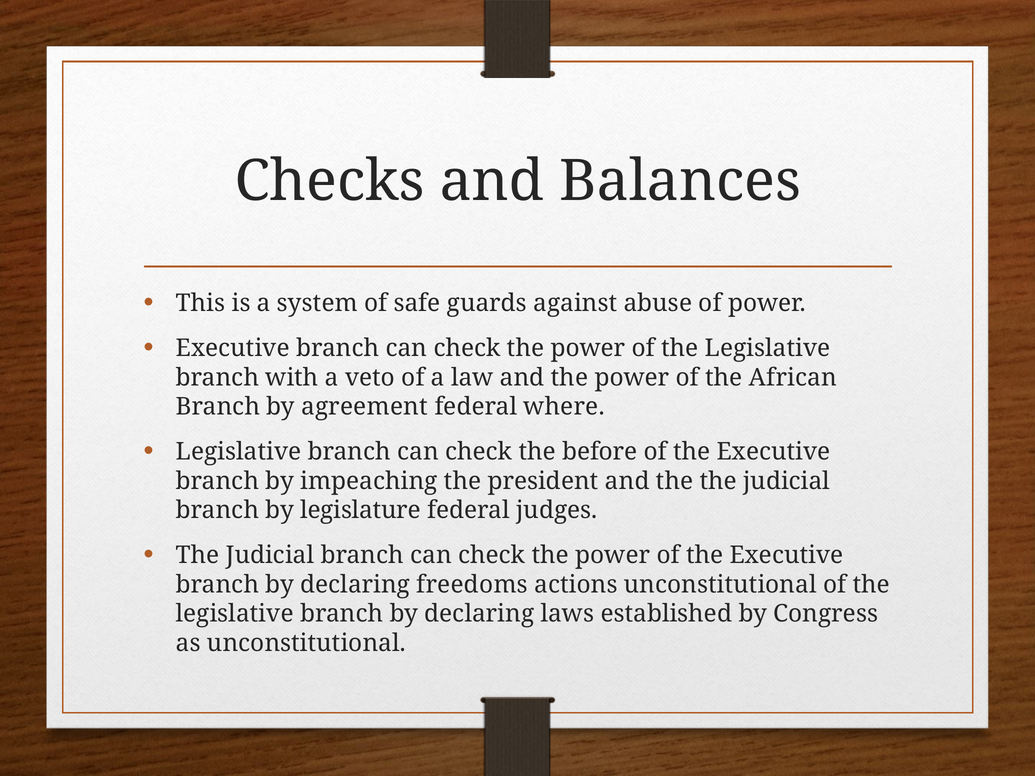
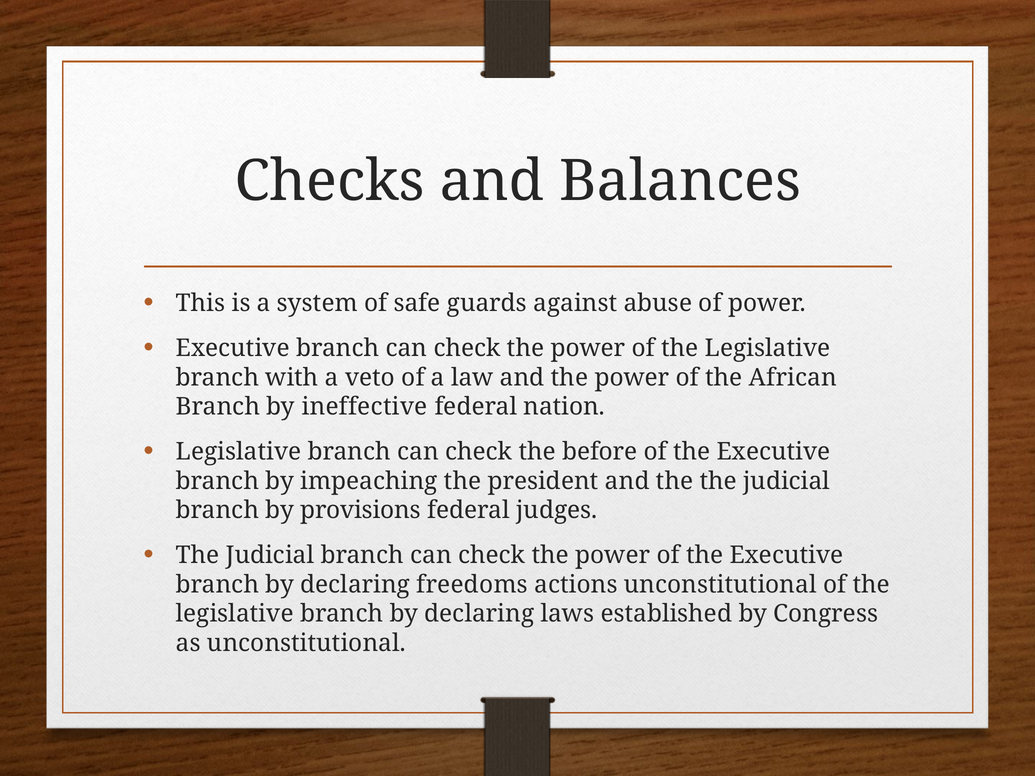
agreement: agreement -> ineffective (365, 407)
where: where -> nation (564, 407)
legislature: legislature -> provisions (361, 510)
